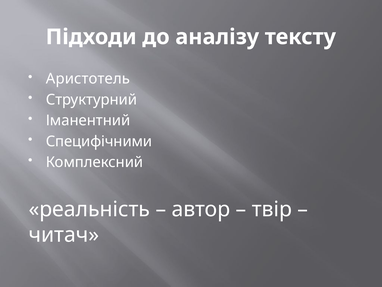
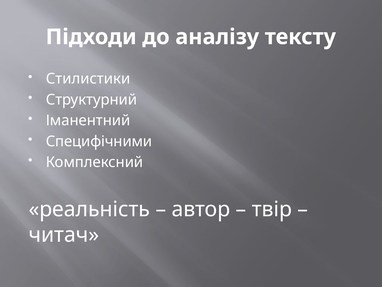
Аристотель: Аристотель -> Стилистики (88, 79)
